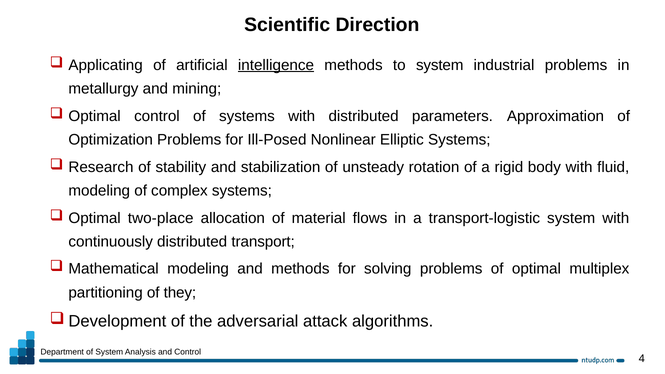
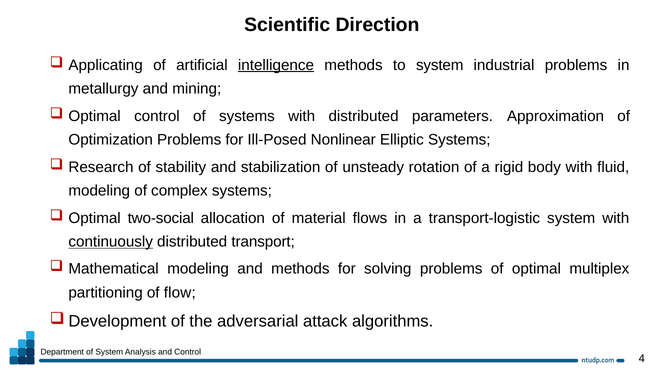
two-place: two-place -> two-social (161, 218)
continuously underline: none -> present (111, 242)
they: they -> flow (180, 293)
